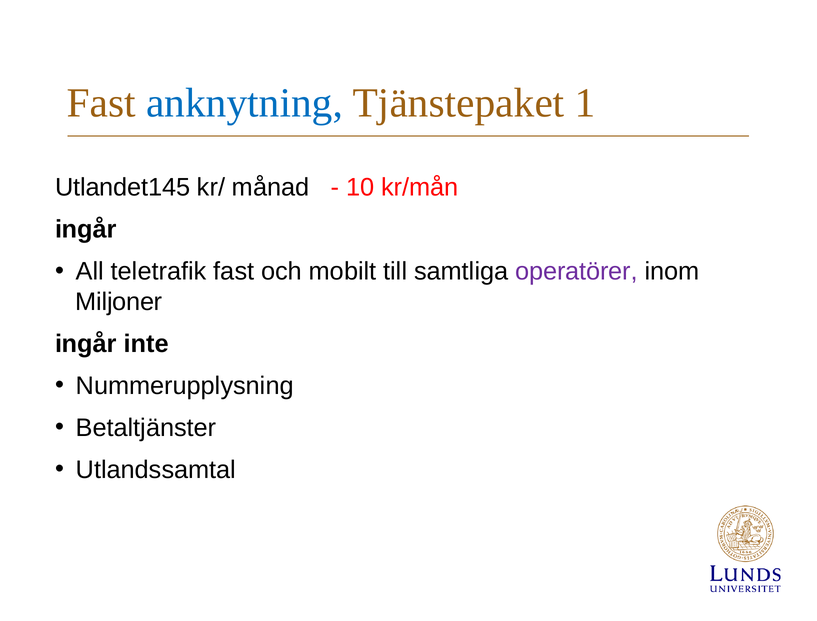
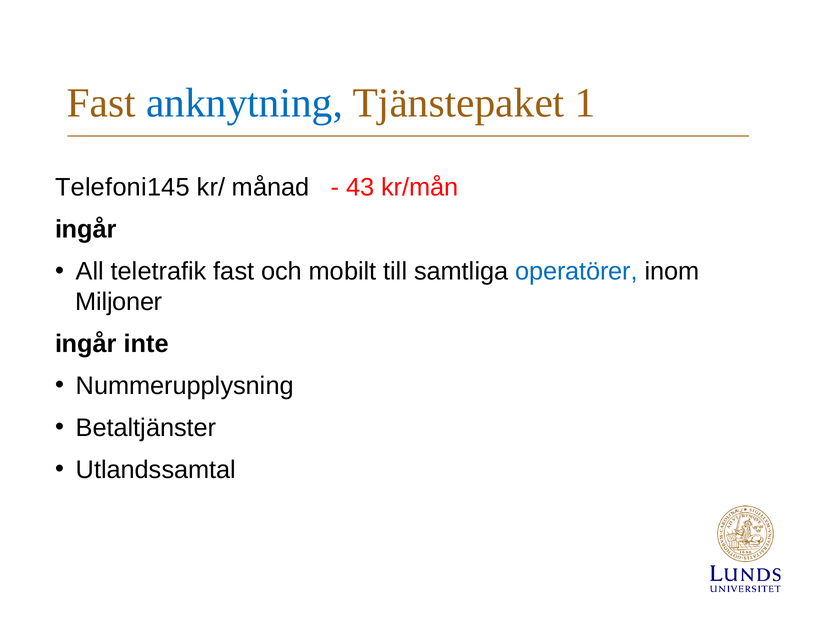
Utlandet145: Utlandet145 -> Telefoni145 (122, 188)
10: 10 -> 43 (360, 188)
operatörer colour: purple -> blue (577, 272)
